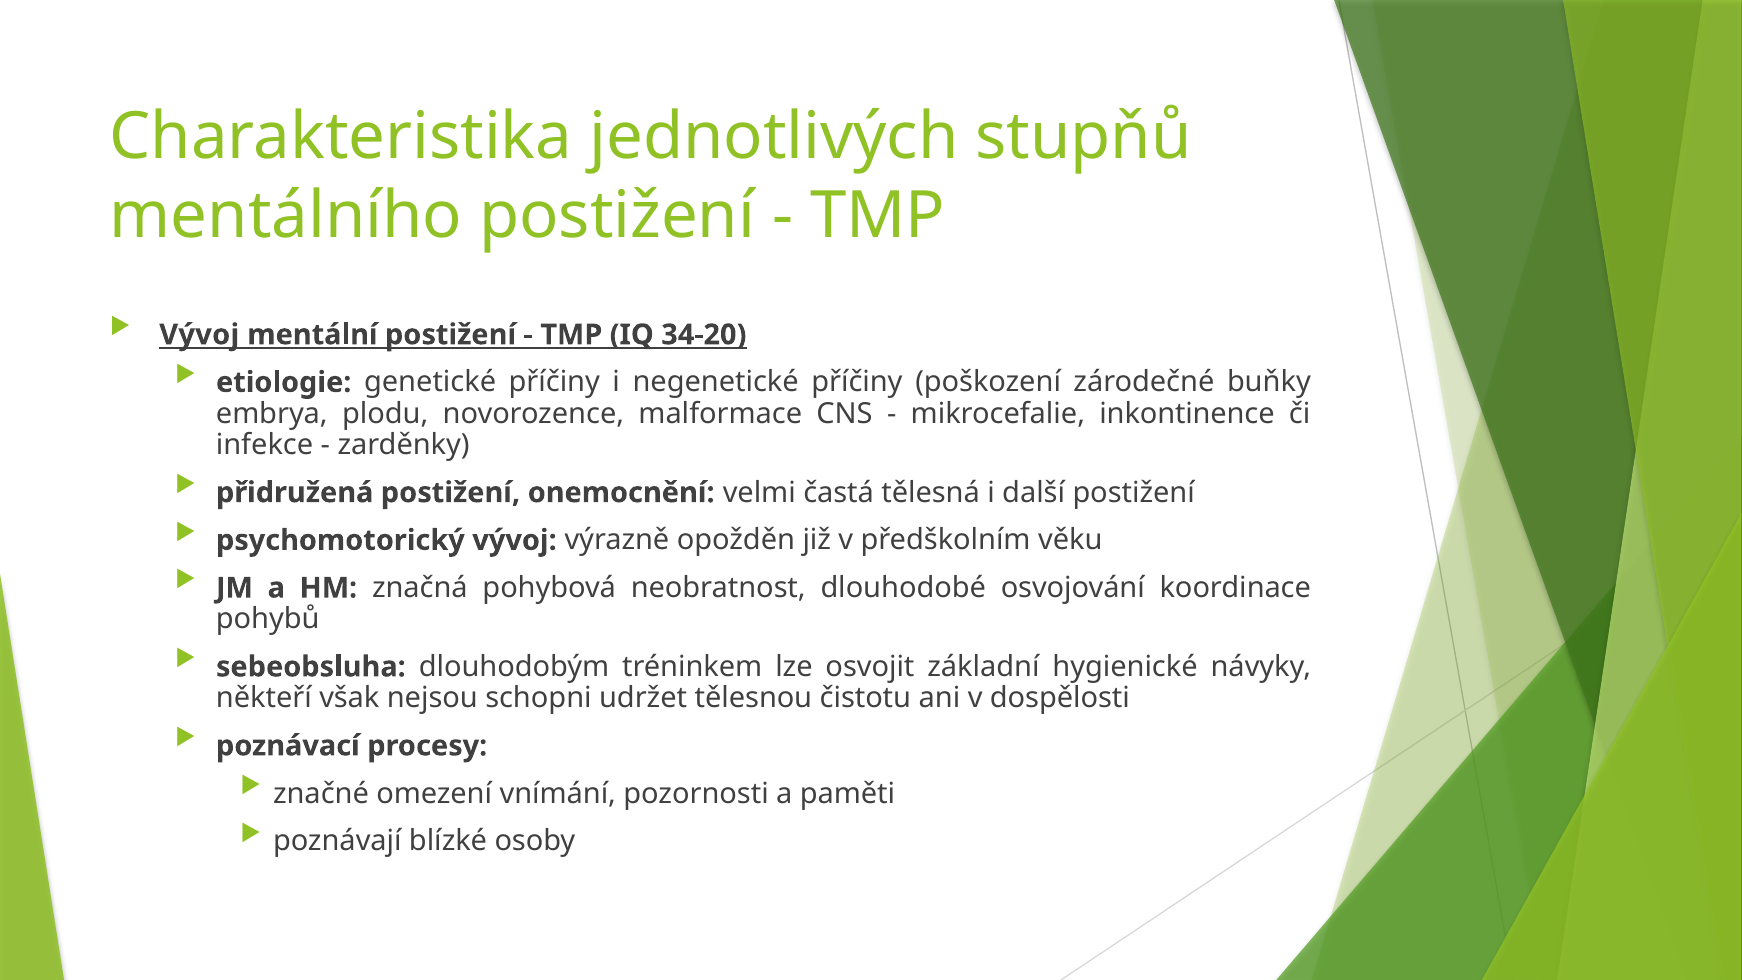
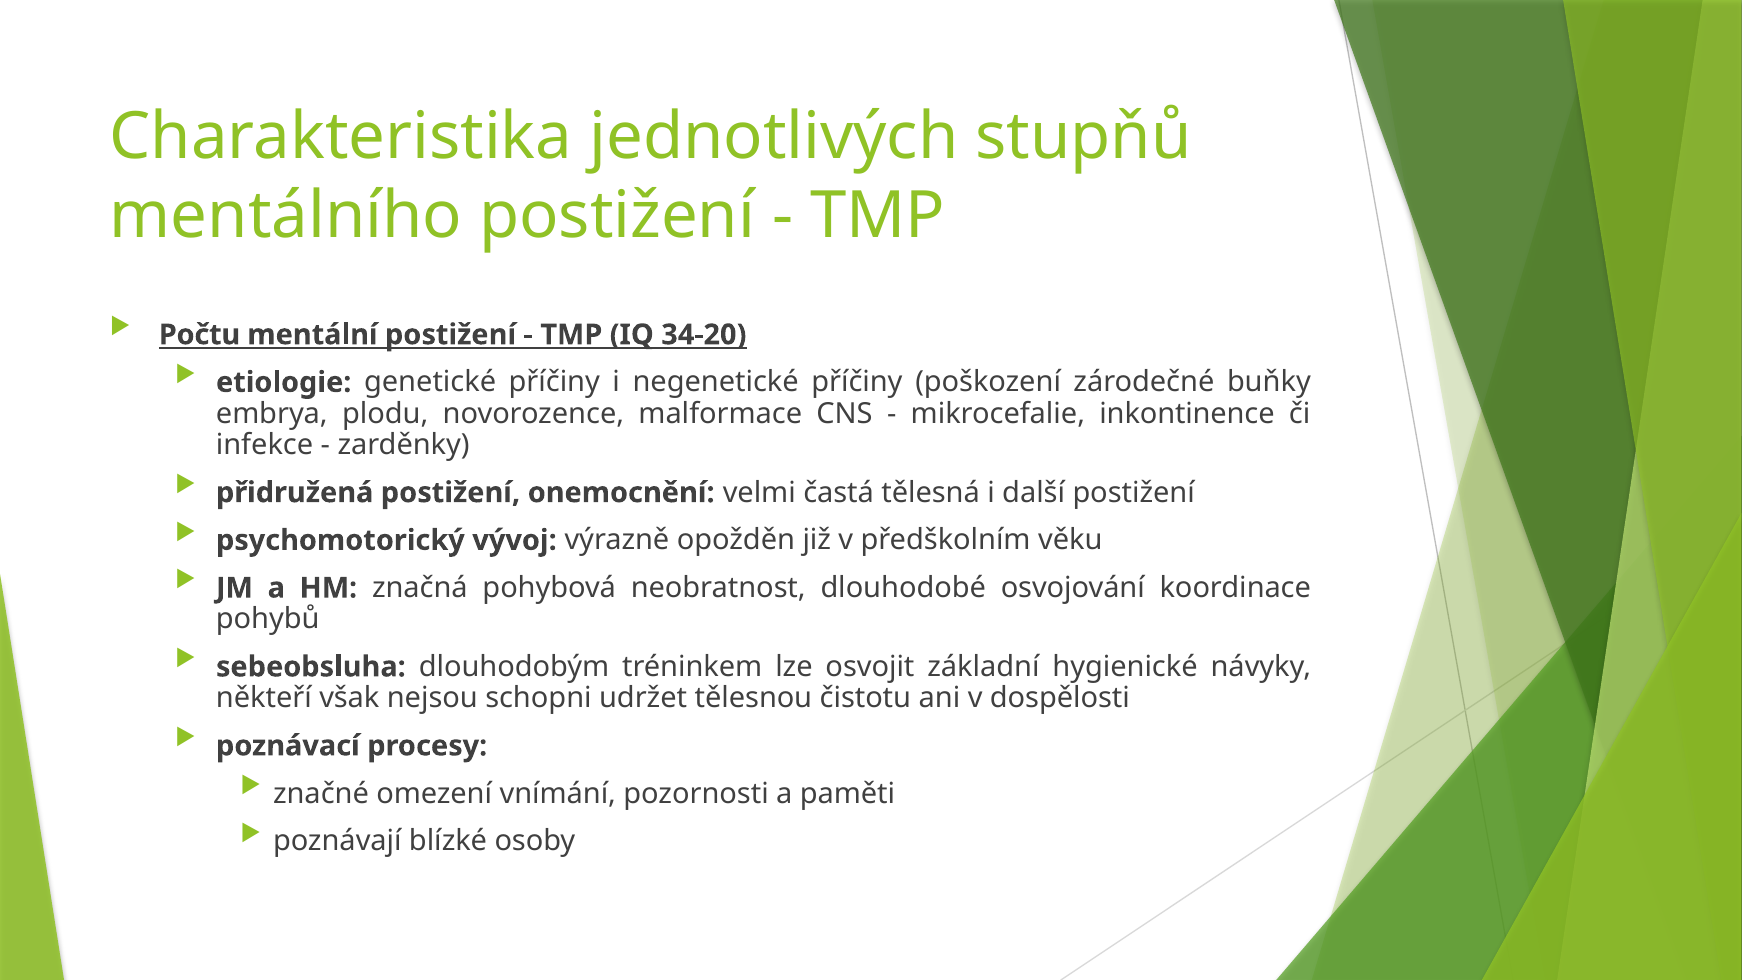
Vývoj: Vývoj -> Počtu (199, 335)
